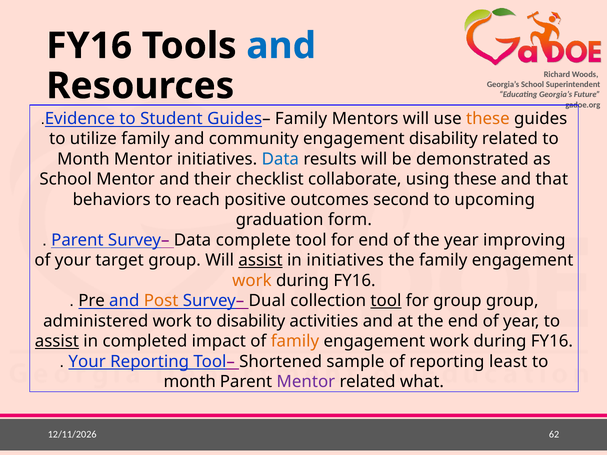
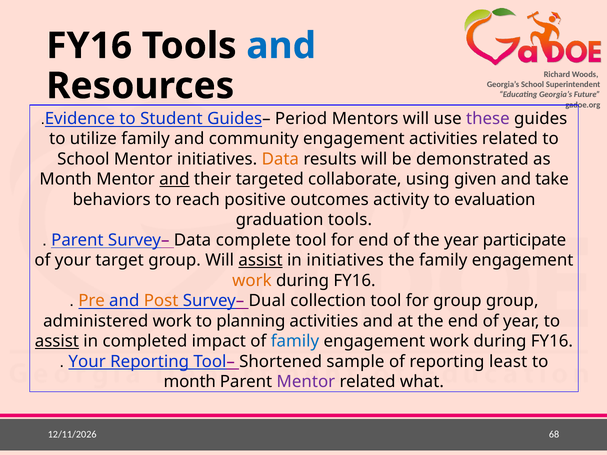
Guides– Family: Family -> Period (301, 119)
these colour: orange -> purple (488, 119)
engagement disability: disability -> activities (443, 139)
Month: Month -> School (83, 159)
Data colour: blue -> orange (280, 159)
School: School -> Month (66, 179)
and underline: none -> present (174, 179)
checklist: checklist -> targeted (270, 179)
using these: these -> given (475, 179)
that: that -> take (552, 179)
second: second -> activity (401, 200)
upcoming: upcoming -> evaluation (495, 200)
graduation form: form -> tools (350, 220)
improving: improving -> participate (524, 240)
Pre colour: black -> orange (92, 301)
tool underline: present -> none (386, 301)
to disability: disability -> planning (251, 321)
family colour: orange -> blue (295, 341)
62: 62 -> 68 (554, 435)
